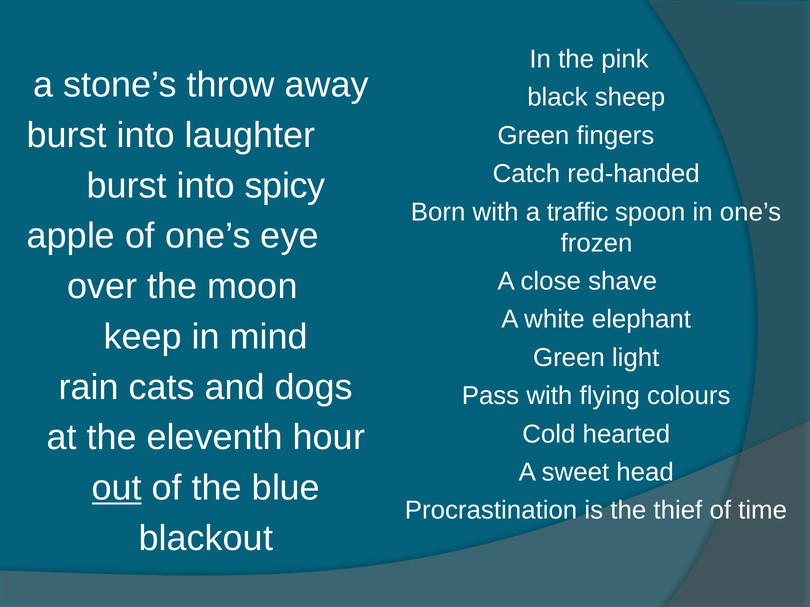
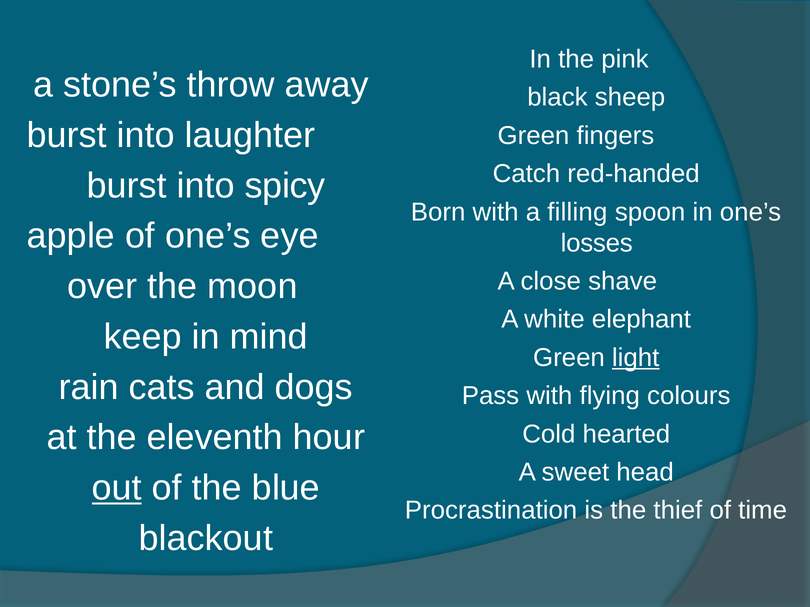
traffic: traffic -> filling (577, 212)
frozen: frozen -> losses (597, 243)
light underline: none -> present (636, 358)
